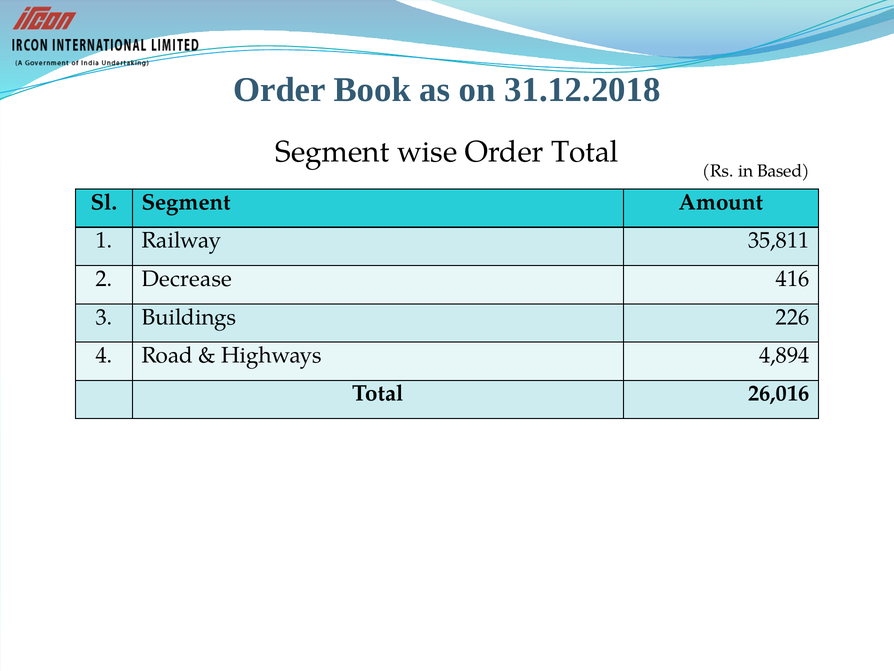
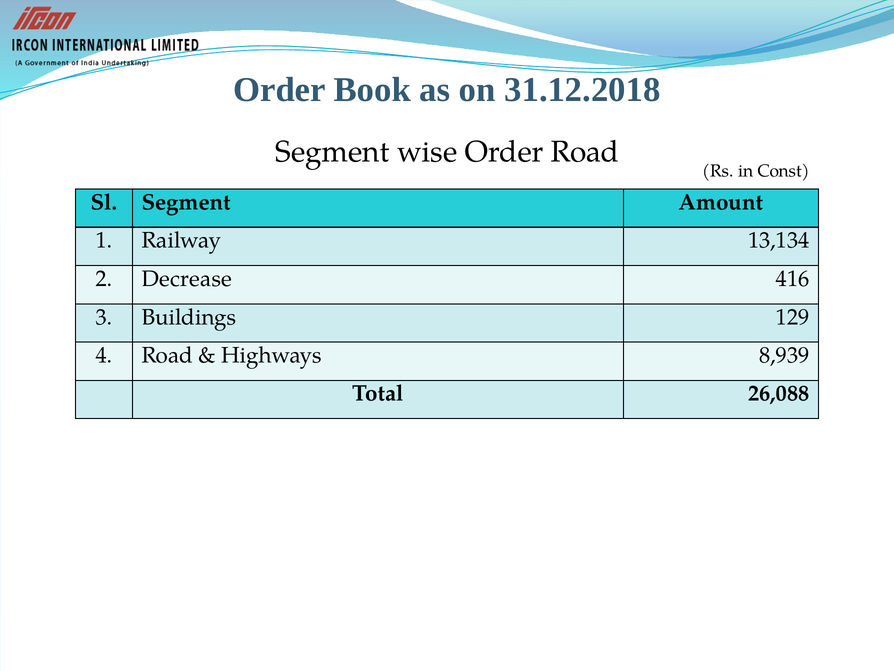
Order Total: Total -> Road (585, 152)
Based: Based -> Const (784, 171)
35,811: 35,811 -> 13,134 (779, 240)
226: 226 -> 129 (793, 317)
4,894: 4,894 -> 8,939 (784, 355)
26,016: 26,016 -> 26,088 (779, 393)
